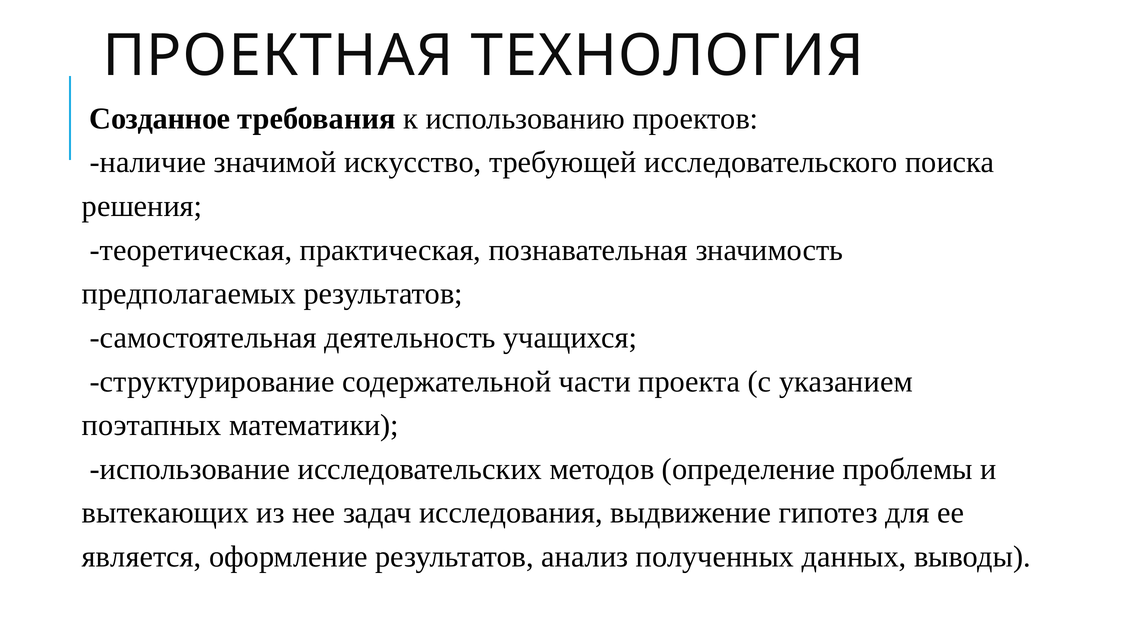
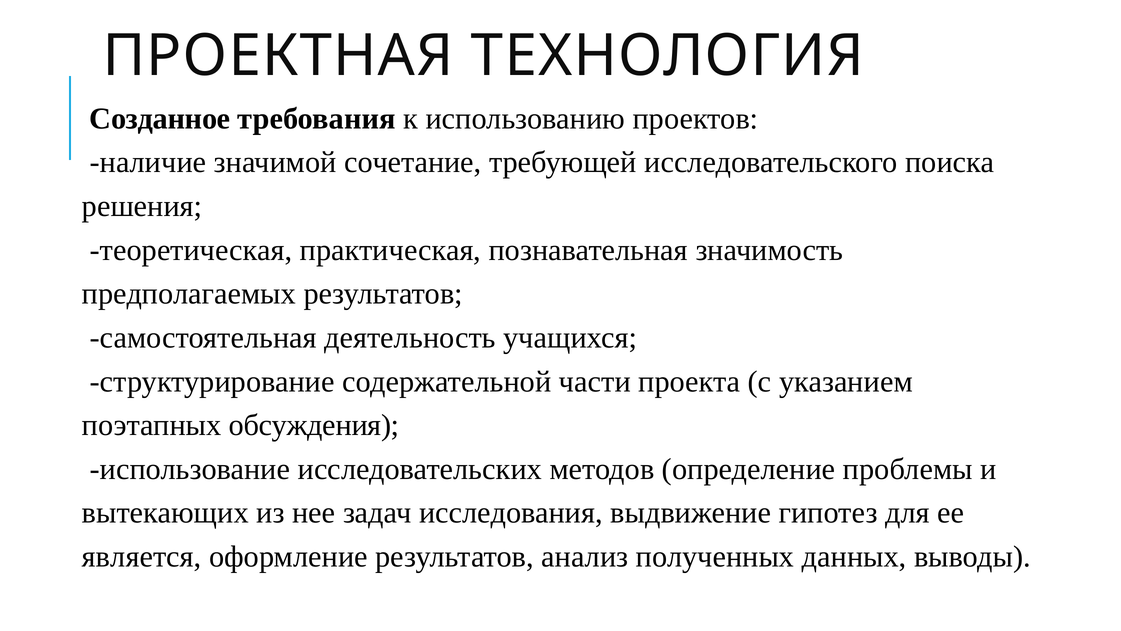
искусство: искусство -> сочетание (413, 162)
математики: математики -> обсуждения (314, 425)
